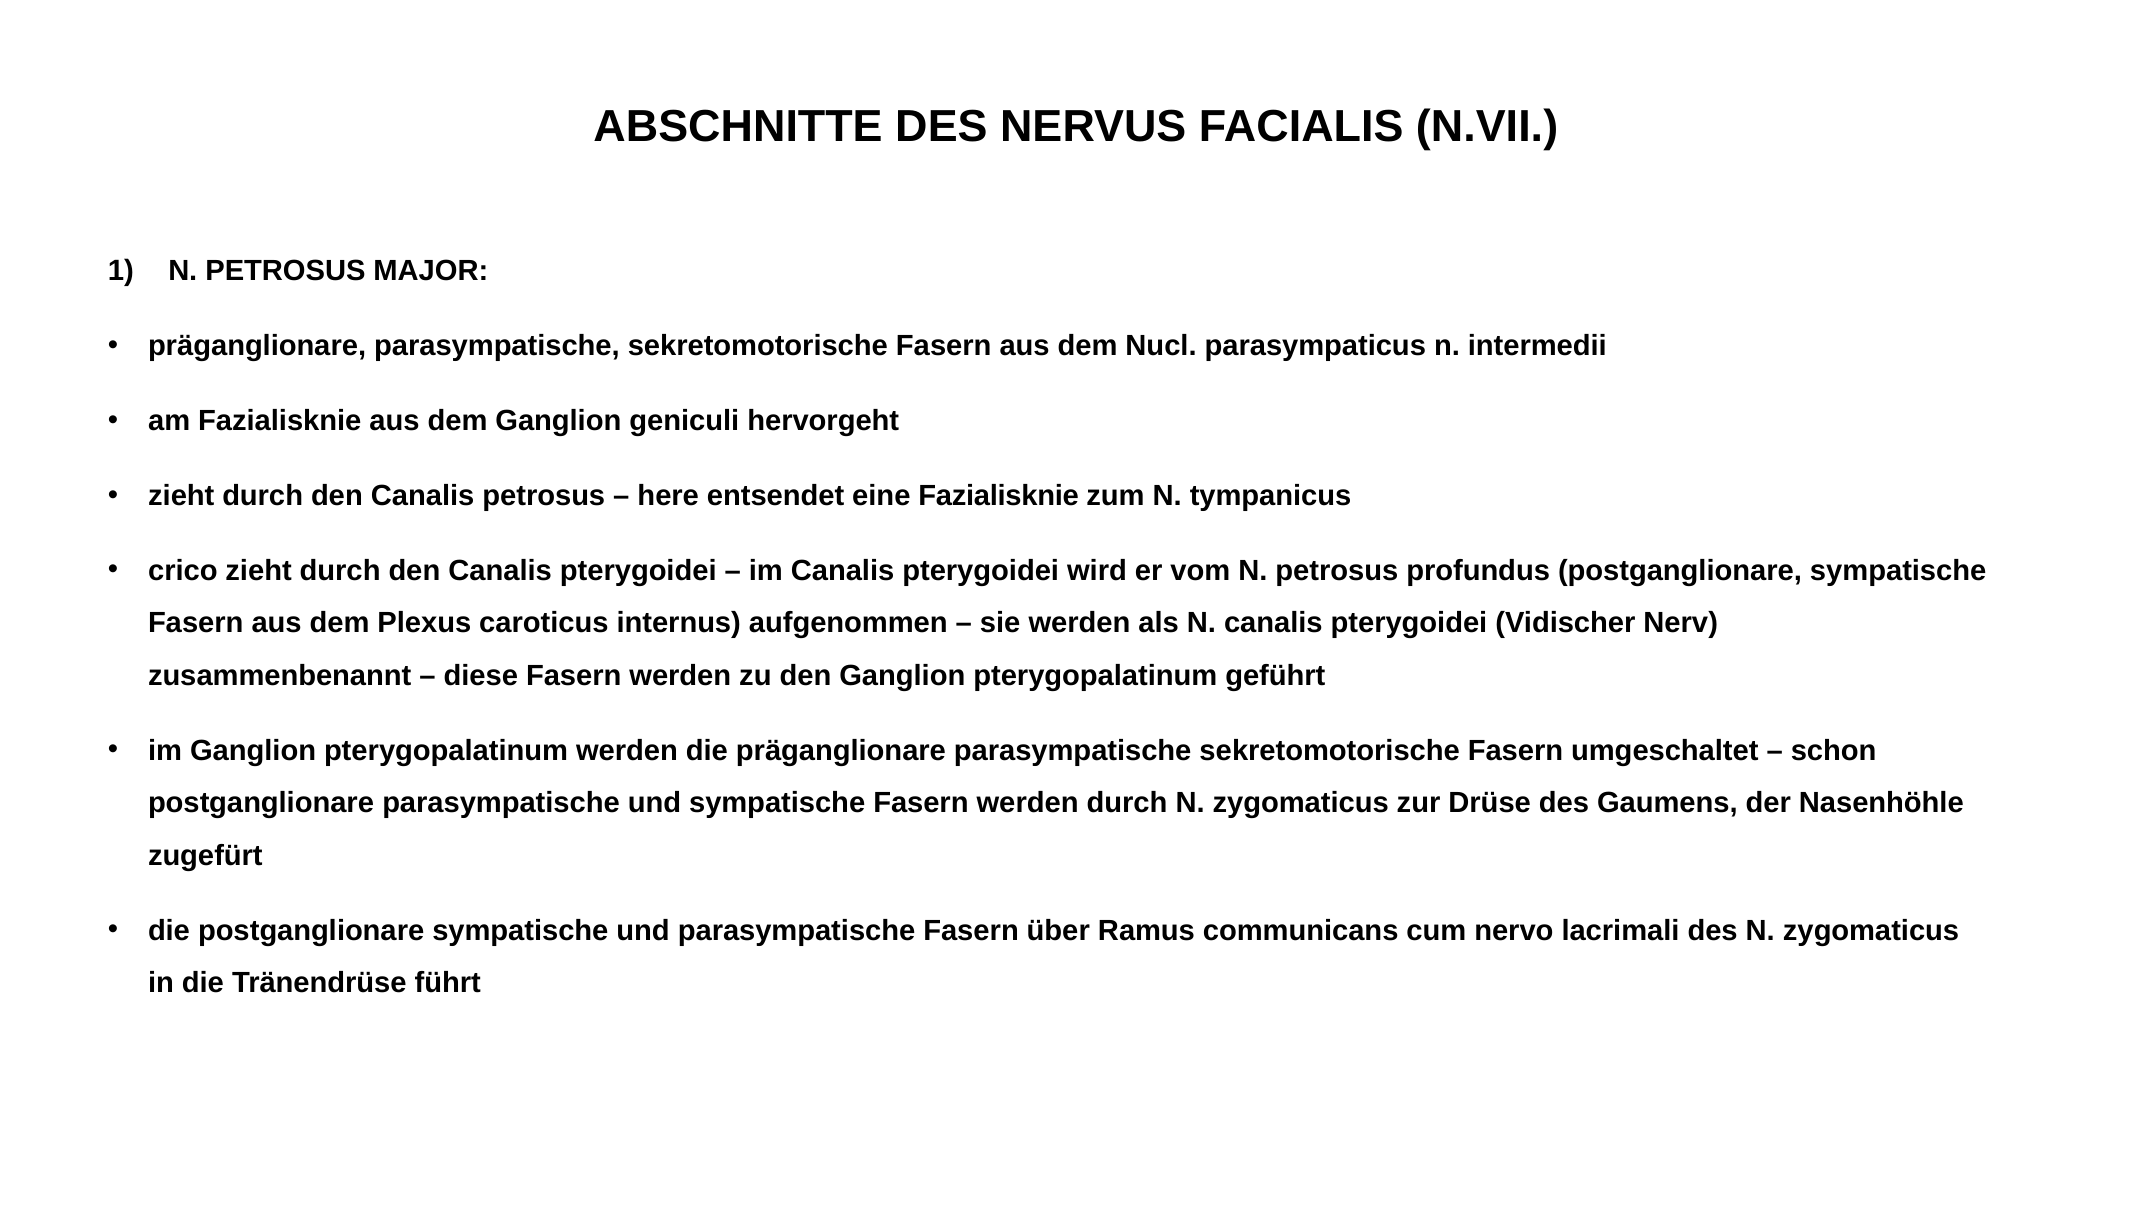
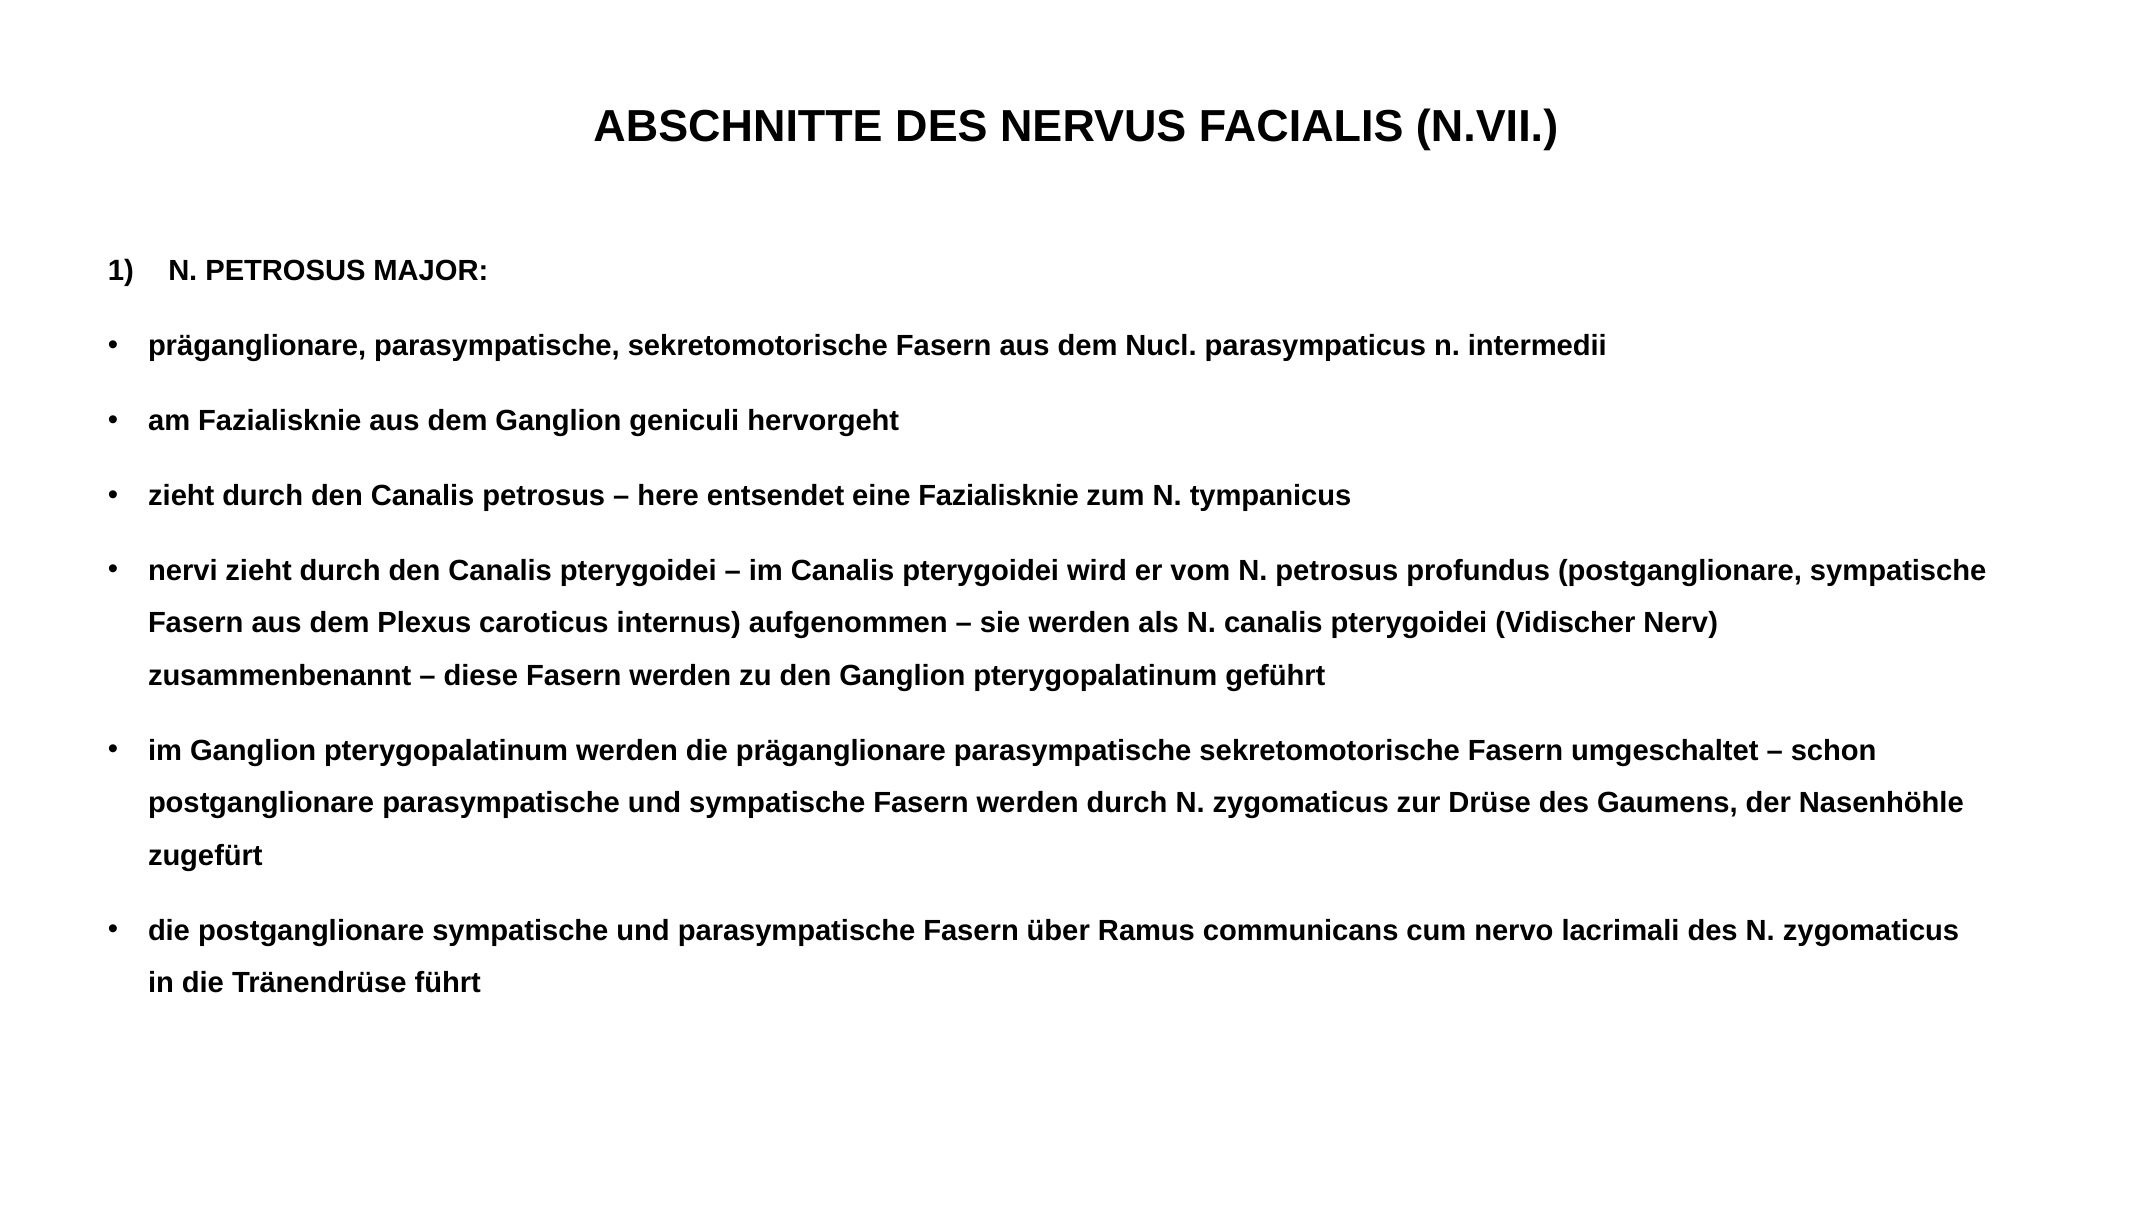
crico: crico -> nervi (183, 571)
